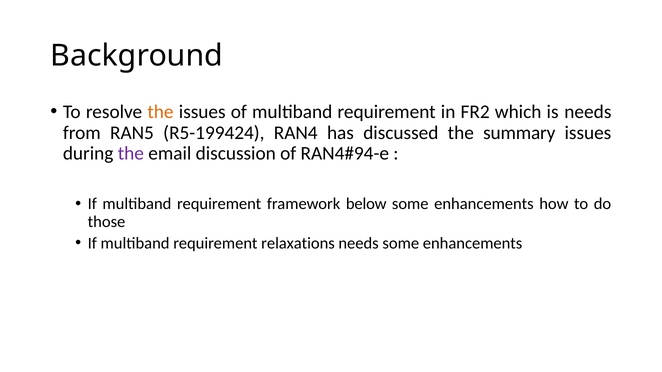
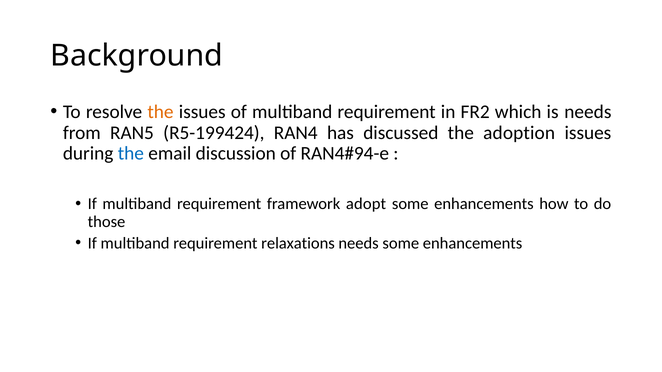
summary: summary -> adoption (519, 133)
the colour: purple -> blue (131, 154)
below: below -> adopt (366, 204)
